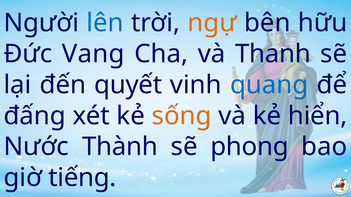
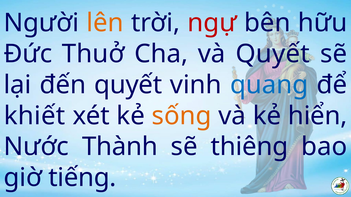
lên colour: blue -> orange (105, 23)
ngự colour: orange -> red (212, 23)
Vang: Vang -> Thuở (93, 54)
và Thanh: Thanh -> Quyết (273, 54)
đấng: đấng -> khiết (35, 116)
phong: phong -> thiêng (249, 147)
